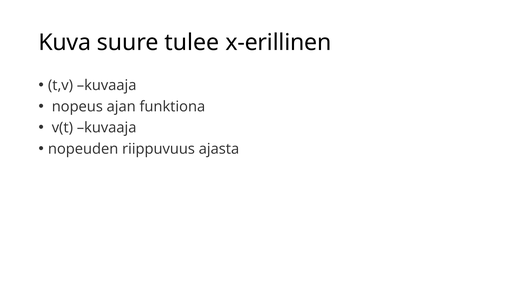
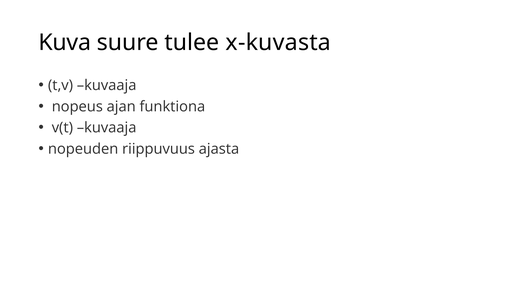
x-erillinen: x-erillinen -> x-kuvasta (278, 42)
